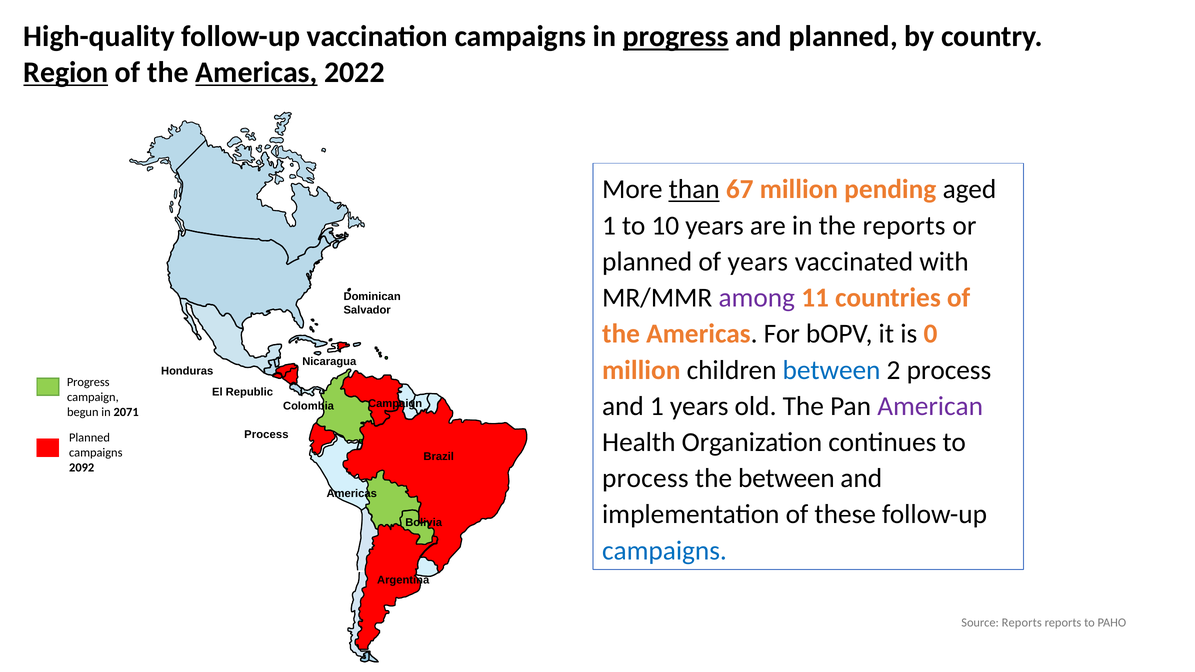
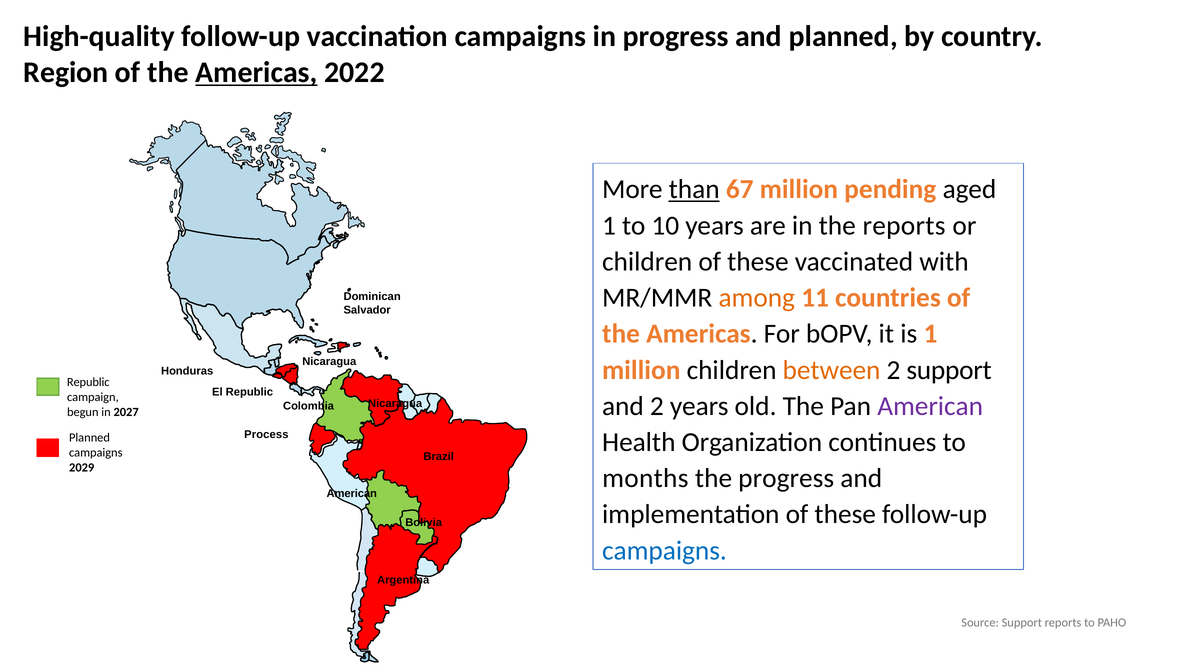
progress underline: present -> none (676, 37)
Region underline: present -> none (66, 72)
planned: planned -> children (647, 262)
years: years -> these (758, 262)
among colour: purple -> orange (757, 298)
is 0: 0 -> 1 (930, 334)
between colour: blue -> orange (832, 370)
2 process: process -> support (949, 370)
Progress: Progress -> Republic (88, 382)
and 1: 1 -> 2 (657, 406)
Campaign: Campaign -> Nicaragua (395, 404)
2071: 2071 -> 2027 (126, 412)
2092: 2092 -> 2029 (82, 468)
process: process -> months (645, 478)
the between: between -> progress (786, 478)
Americas: Americas -> American (352, 494)
Source Reports: Reports -> Support (1022, 623)
